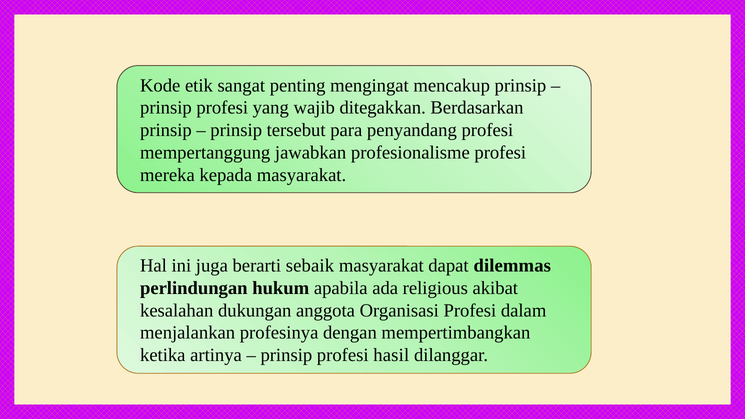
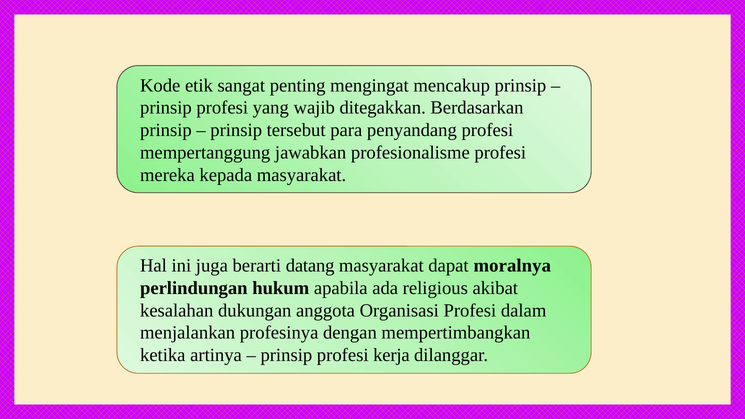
sebaik: sebaik -> datang (310, 266)
dilemmas: dilemmas -> moralnya (512, 266)
hasil: hasil -> kerja (391, 355)
